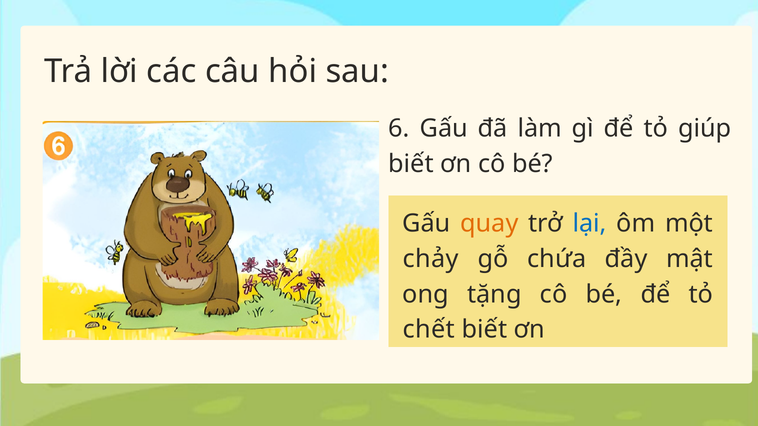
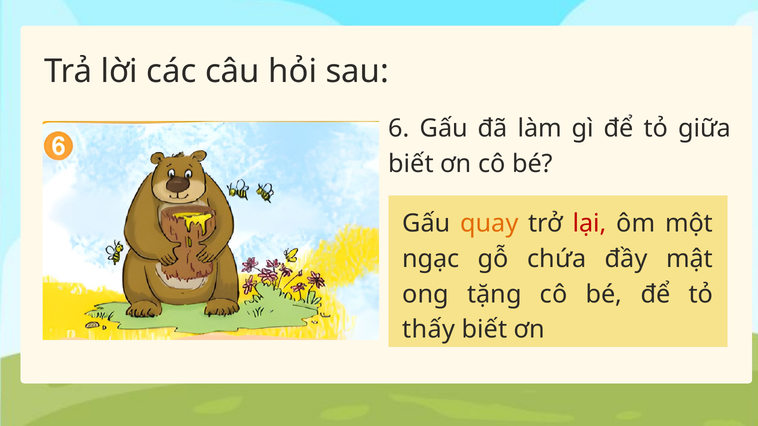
giúp: giúp -> giữa (705, 128)
lại colour: blue -> red (590, 224)
chảy: chảy -> ngạc (431, 259)
chết: chết -> thấy (429, 330)
